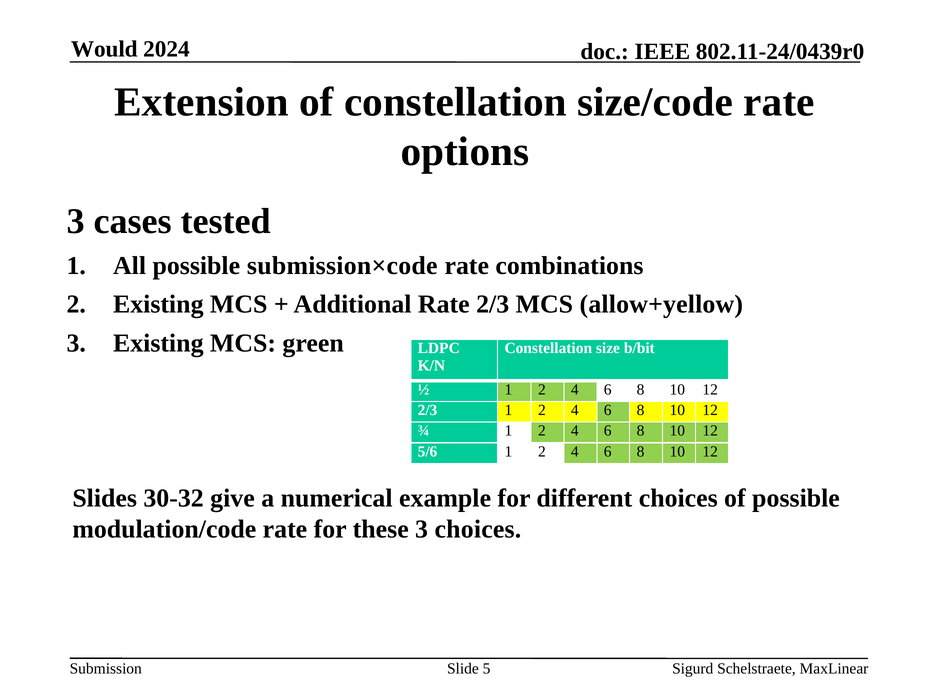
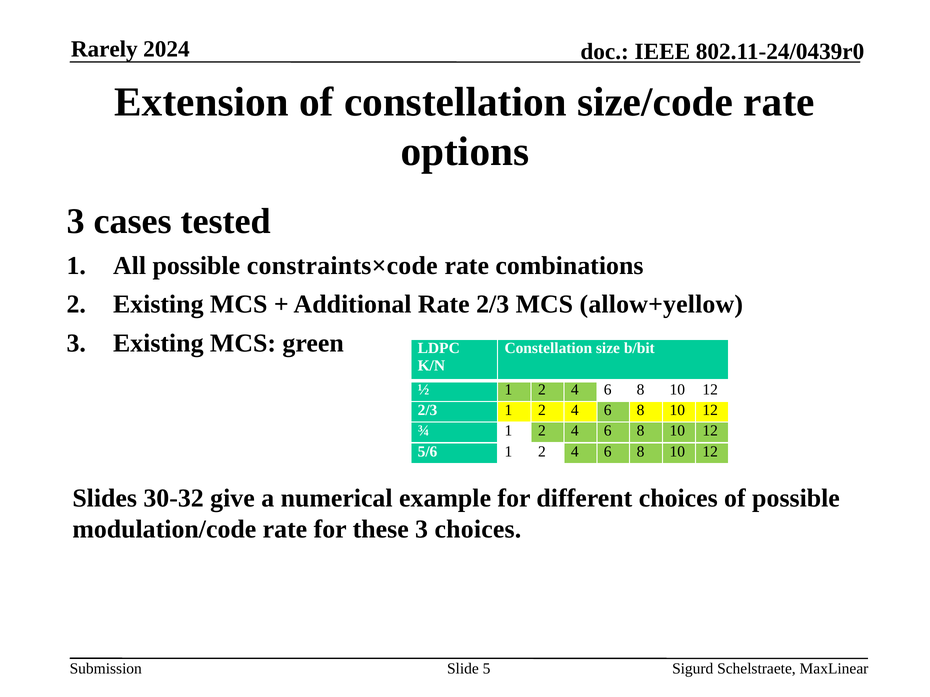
Would: Would -> Rarely (104, 49)
submission×code: submission×code -> constraints×code (342, 266)
